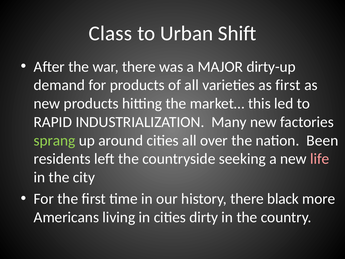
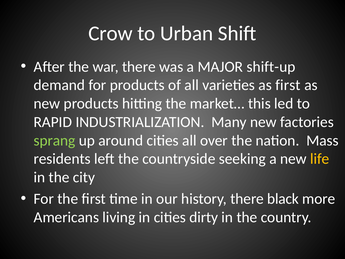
Class: Class -> Crow (110, 33)
dirty-up: dirty-up -> shift-up (271, 67)
Been: Been -> Mass (323, 140)
life colour: pink -> yellow (320, 159)
